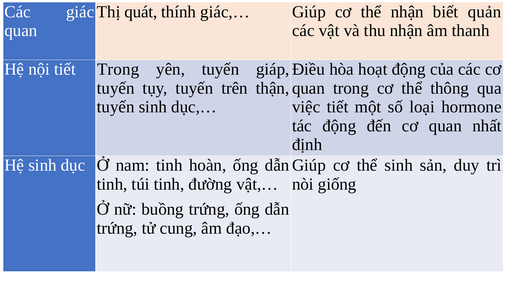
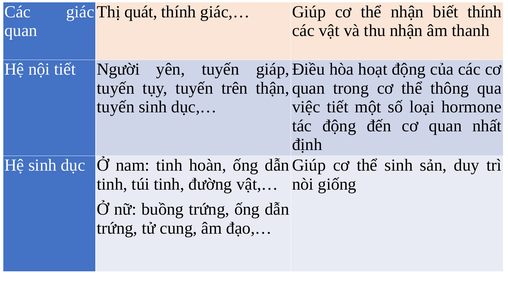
biết quản: quản -> thính (485, 12)
tiết Trong: Trong -> Người (118, 69)
